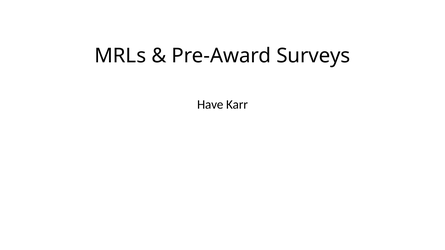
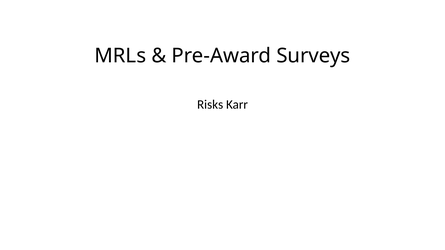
Have: Have -> Risks (210, 105)
